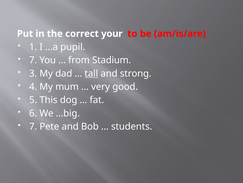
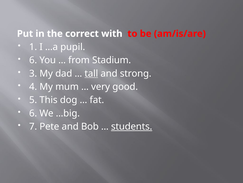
your: your -> with (112, 34)
7: 7 -> 6 (33, 60)
students underline: none -> present (132, 126)
